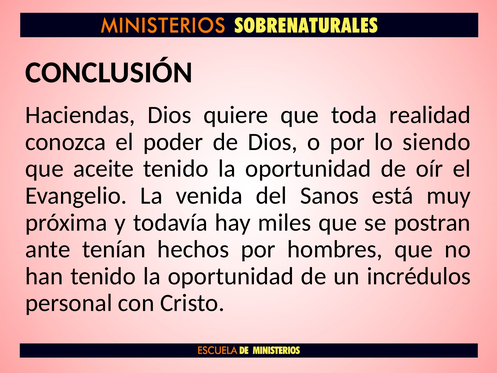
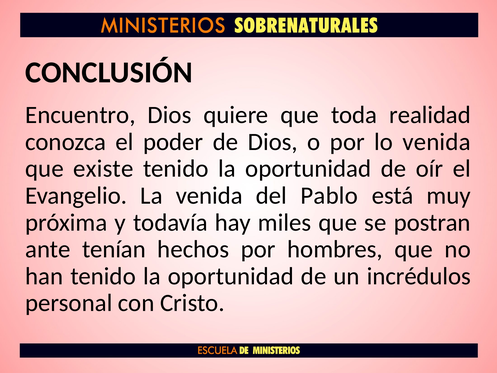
Haciendas: Haciendas -> Encuentro (80, 115)
lo siendo: siendo -> venida (437, 142)
aceite: aceite -> existe (103, 169)
Sanos: Sanos -> Pablo (329, 196)
